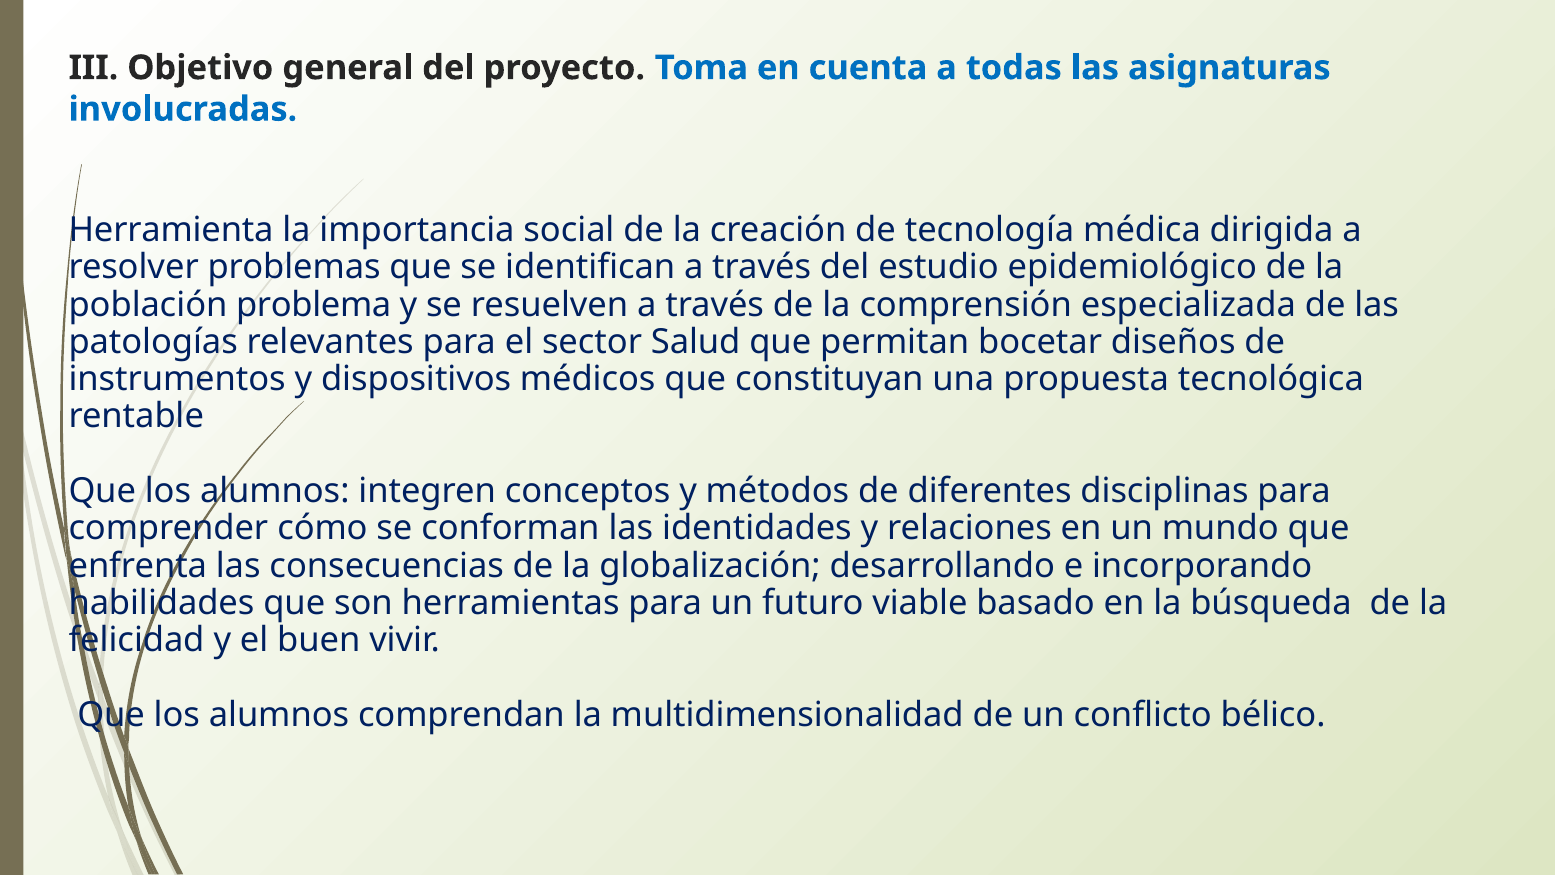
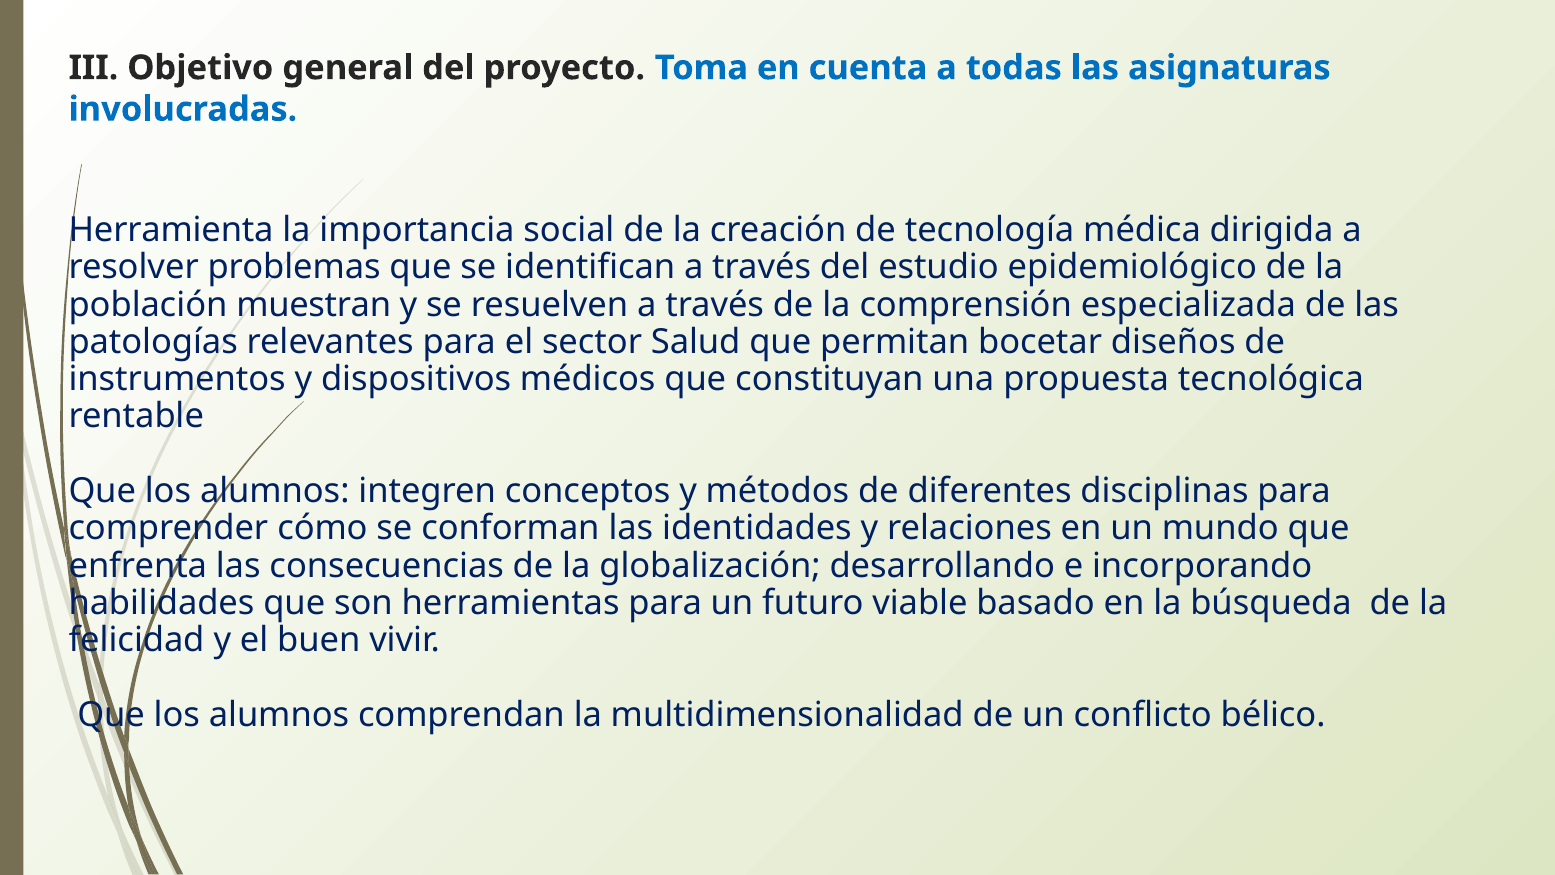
problema: problema -> muestran (314, 305)
